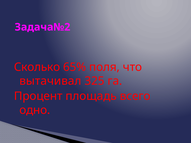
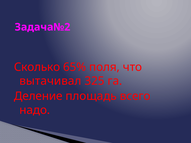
Процент: Процент -> Деление (38, 96)
одно: одно -> надо (35, 110)
